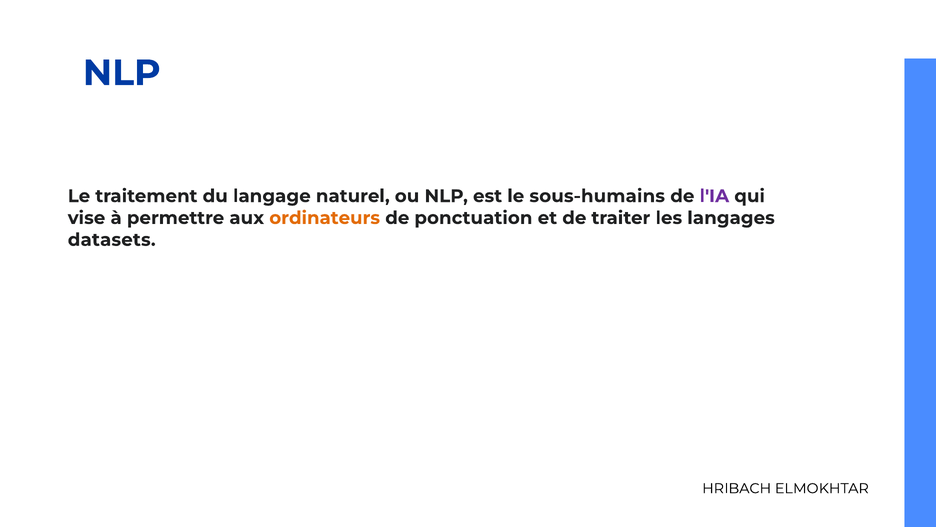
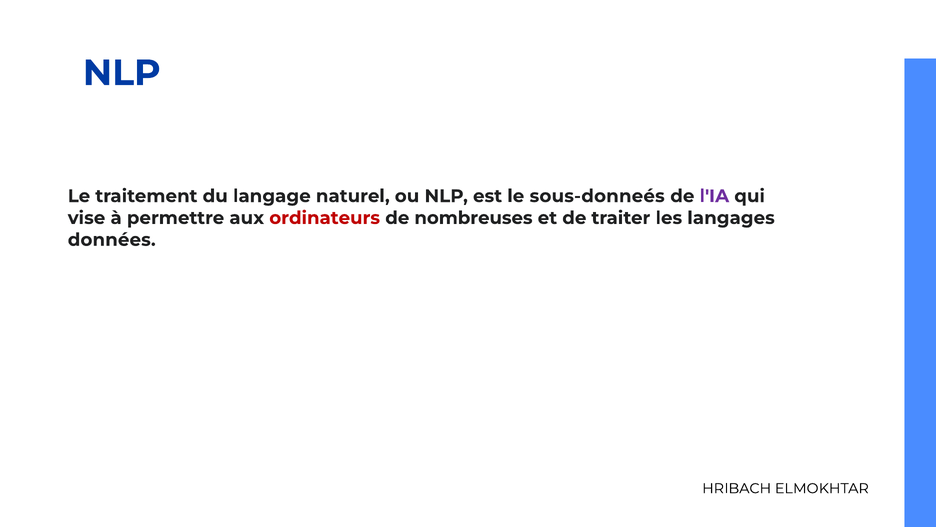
sous-humains: sous-humains -> sous-donneés (597, 196)
ordinateurs colour: orange -> red (325, 218)
ponctuation: ponctuation -> nombreuses (473, 218)
datasets: datasets -> données (112, 240)
